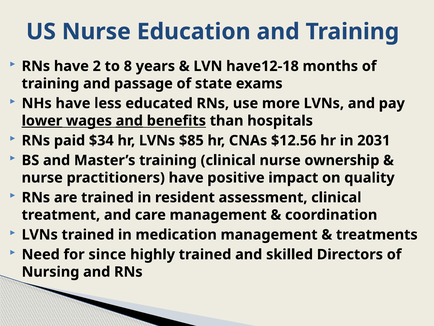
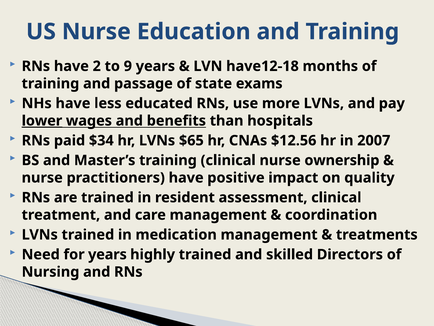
8: 8 -> 9 (128, 66)
and underline: present -> none (129, 121)
$85: $85 -> $65 (191, 140)
2031: 2031 -> 2007 (374, 140)
for since: since -> years (107, 254)
